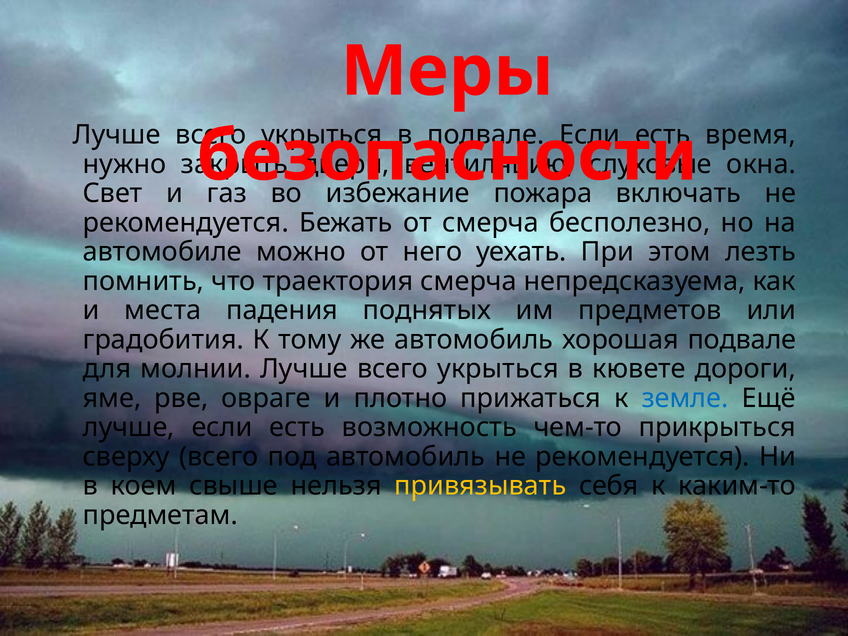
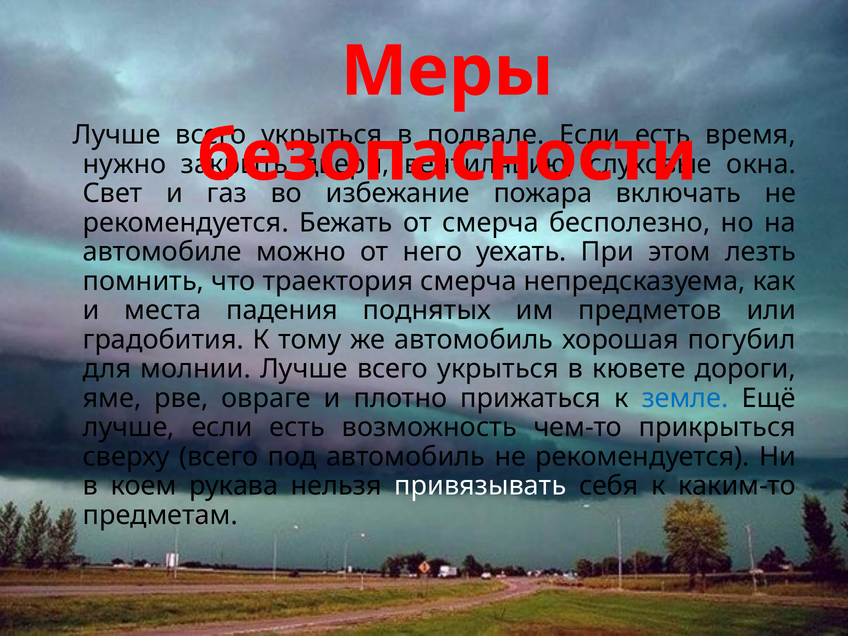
хорошая подвале: подвале -> погубил (742, 340)
свыше: свыше -> рукава (234, 486)
привязывать colour: yellow -> white (480, 486)
